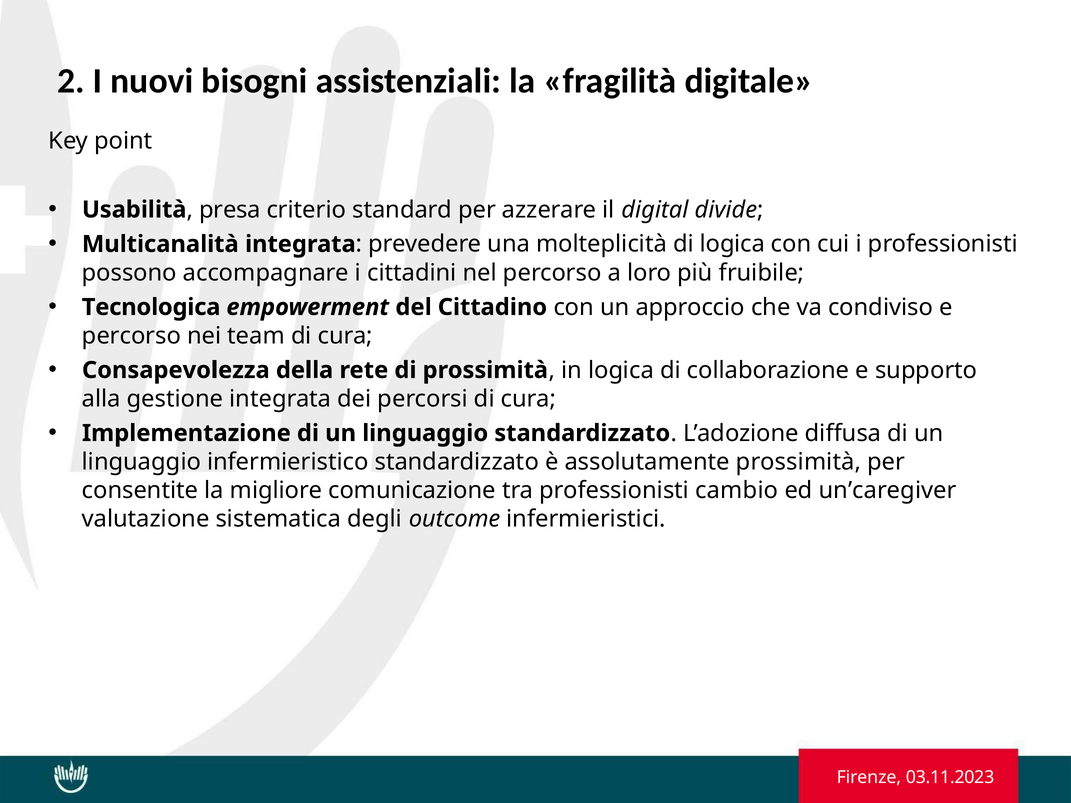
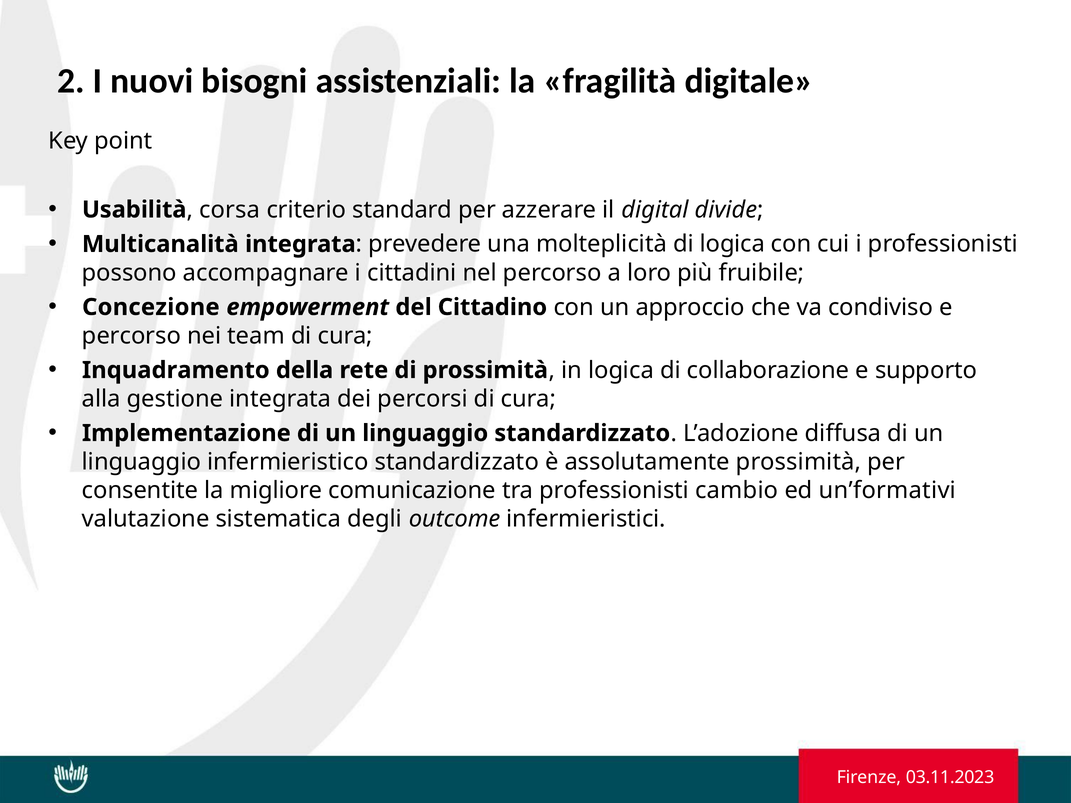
presa: presa -> corsa (230, 210)
Tecnologica: Tecnologica -> Concezione (151, 307)
Consapevolezza: Consapevolezza -> Inquadramento (176, 370)
un’caregiver: un’caregiver -> un’formativi (887, 490)
